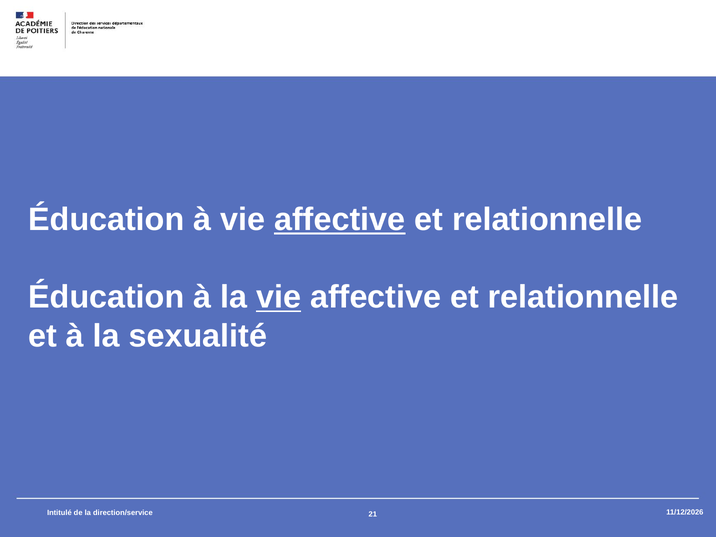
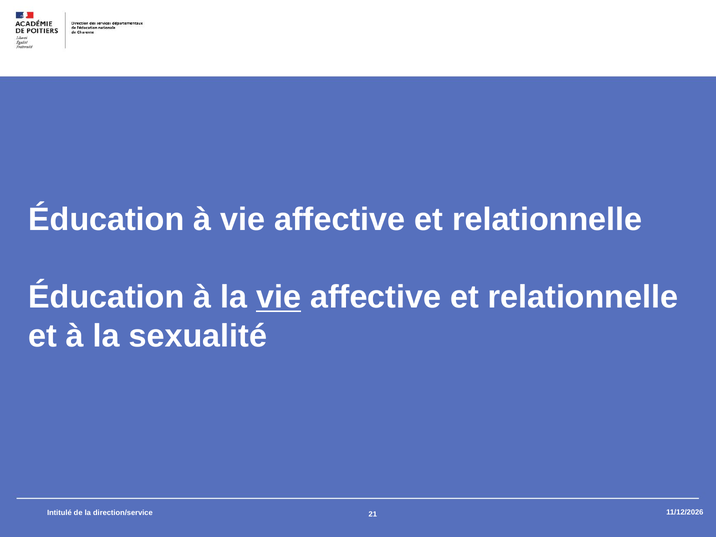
affective underline: present -> none (340, 220)
